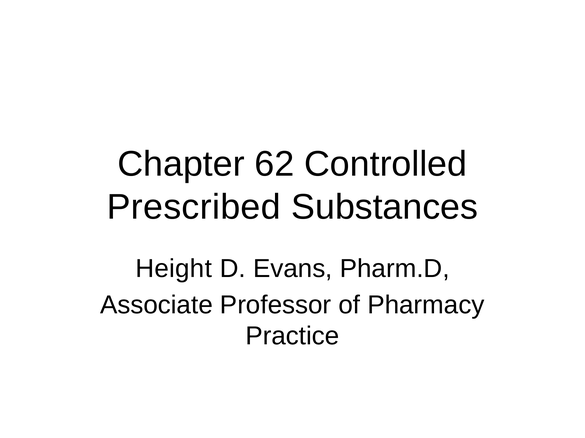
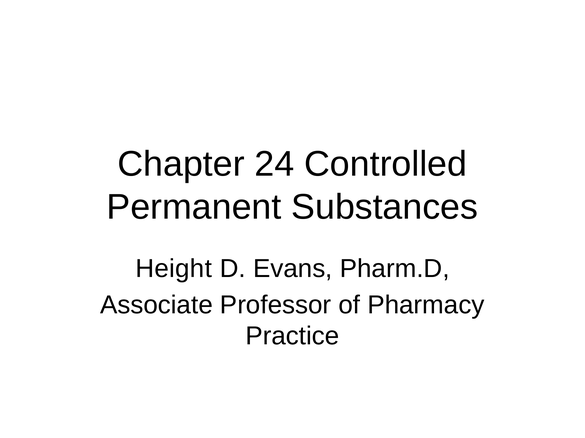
62: 62 -> 24 (274, 164)
Prescribed: Prescribed -> Permanent (194, 207)
